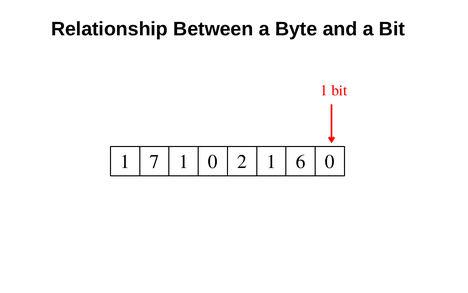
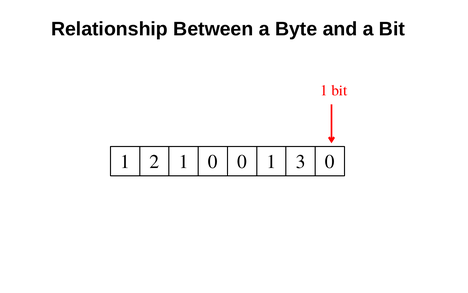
7: 7 -> 2 (154, 162)
0 2: 2 -> 0 (242, 162)
6: 6 -> 3 (301, 162)
